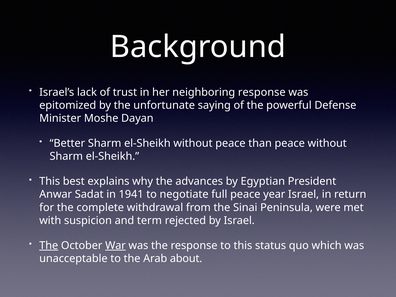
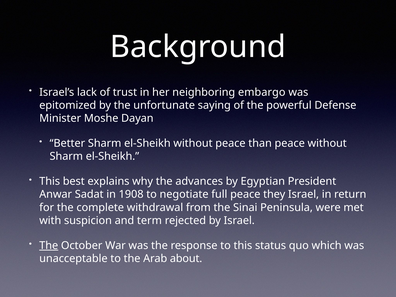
neighboring response: response -> embargo (262, 92)
1941: 1941 -> 1908 (131, 194)
year: year -> they (274, 194)
War underline: present -> none (115, 245)
